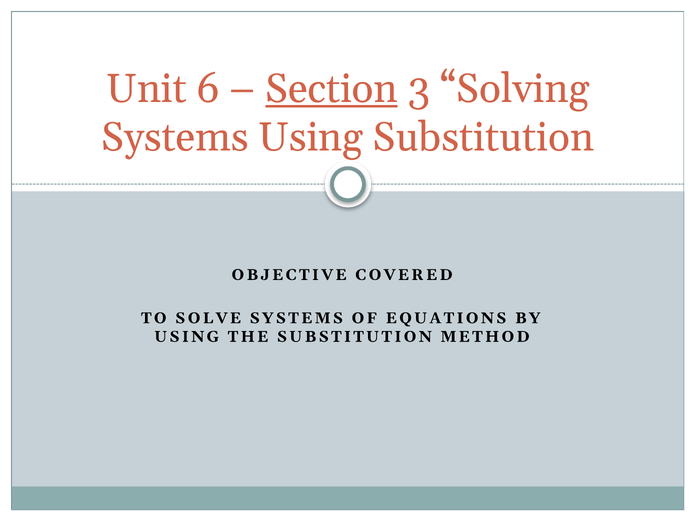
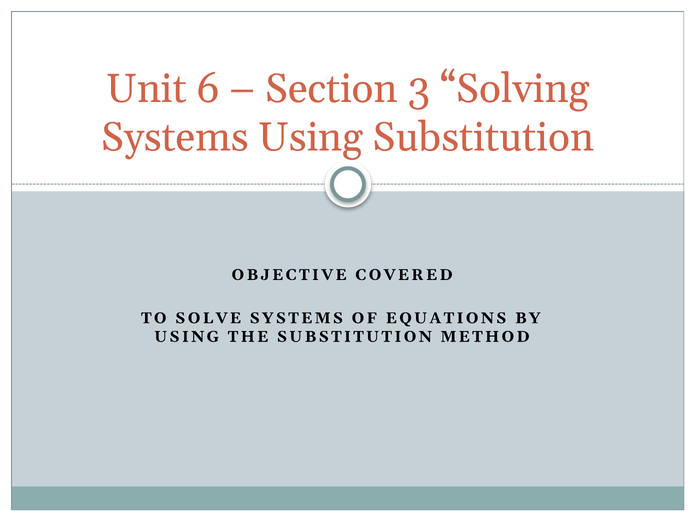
Section underline: present -> none (332, 89)
